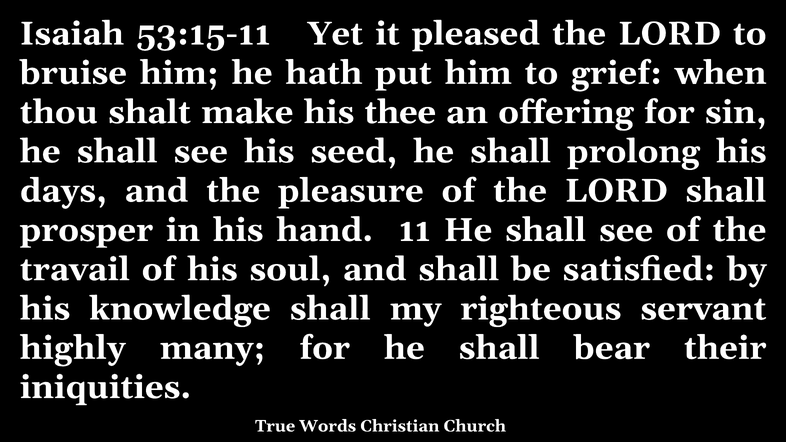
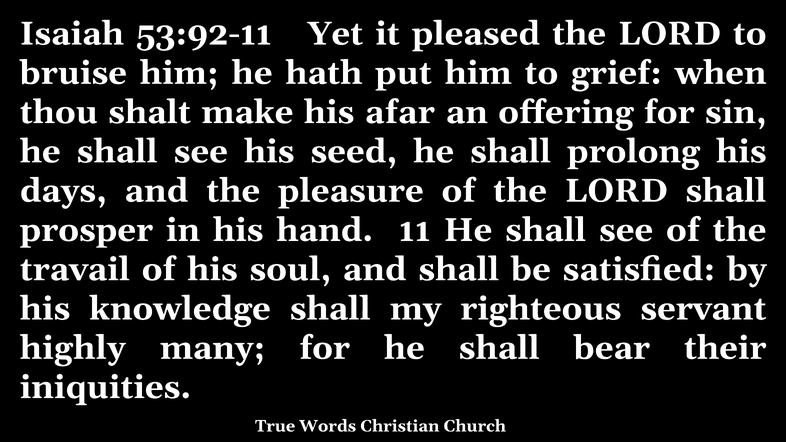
53:15-11: 53:15-11 -> 53:92-11 (204, 34)
thee: thee -> afar (400, 112)
